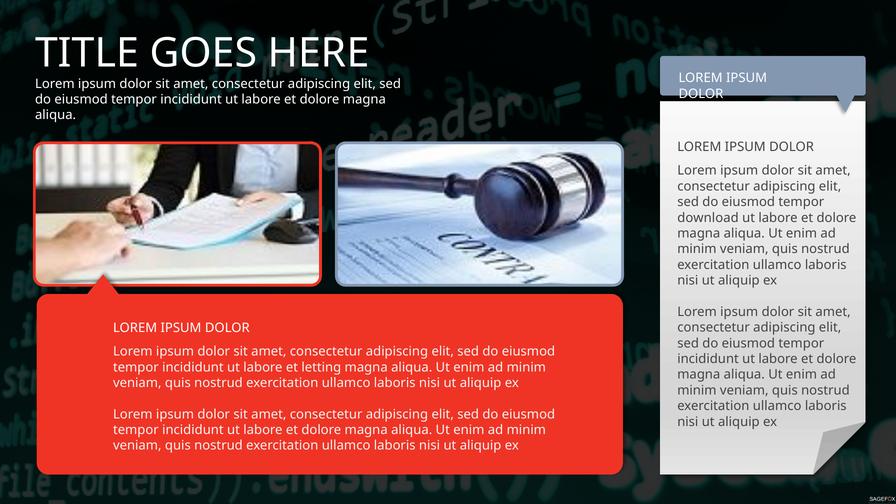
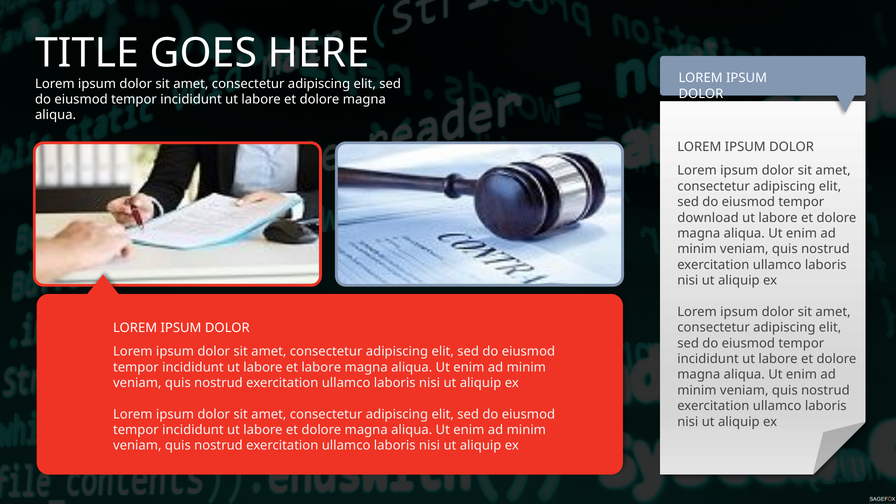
et letting: letting -> labore (321, 367)
